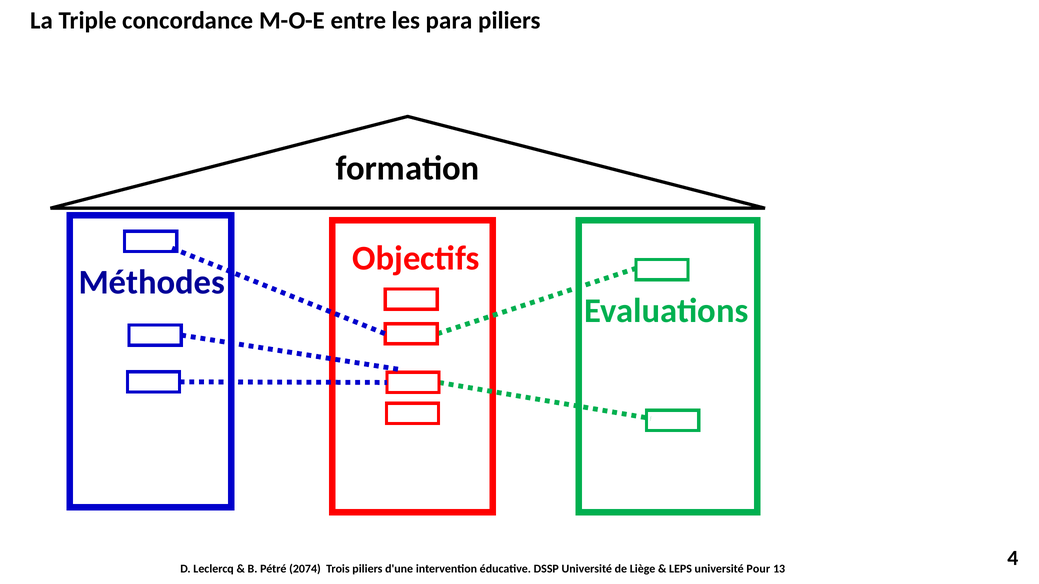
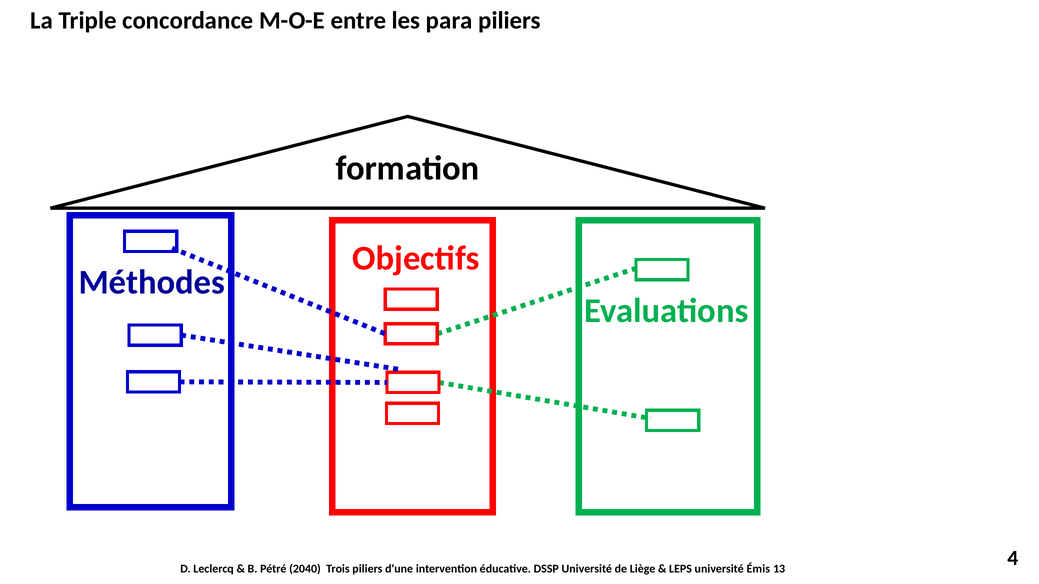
2074: 2074 -> 2040 (305, 569)
Pour: Pour -> Émis (758, 569)
